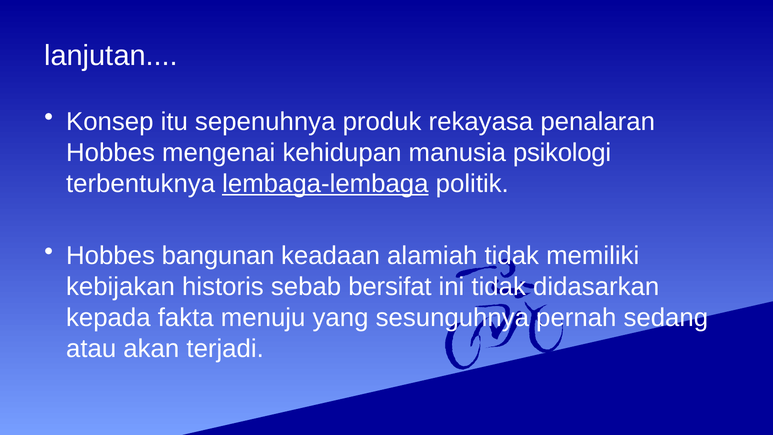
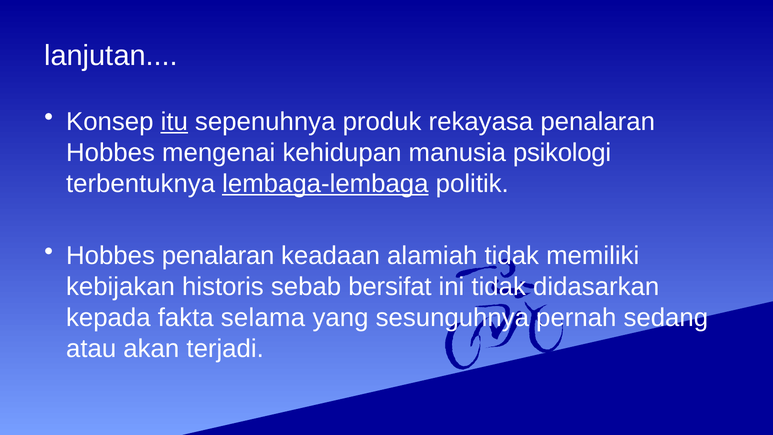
itu underline: none -> present (174, 122)
Hobbes bangunan: bangunan -> penalaran (218, 256)
menuju: menuju -> selama (263, 317)
